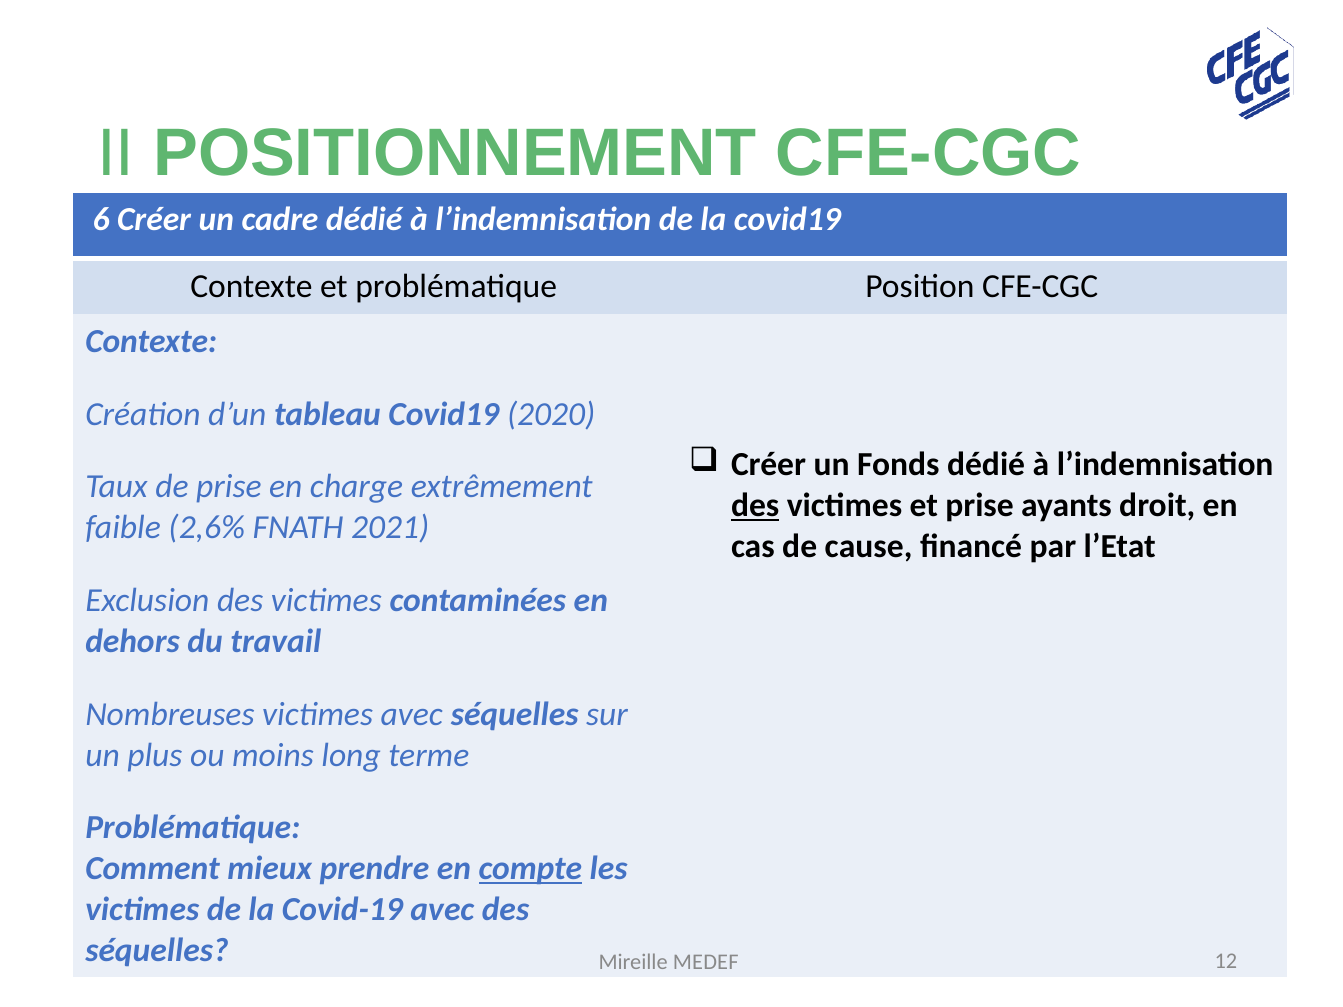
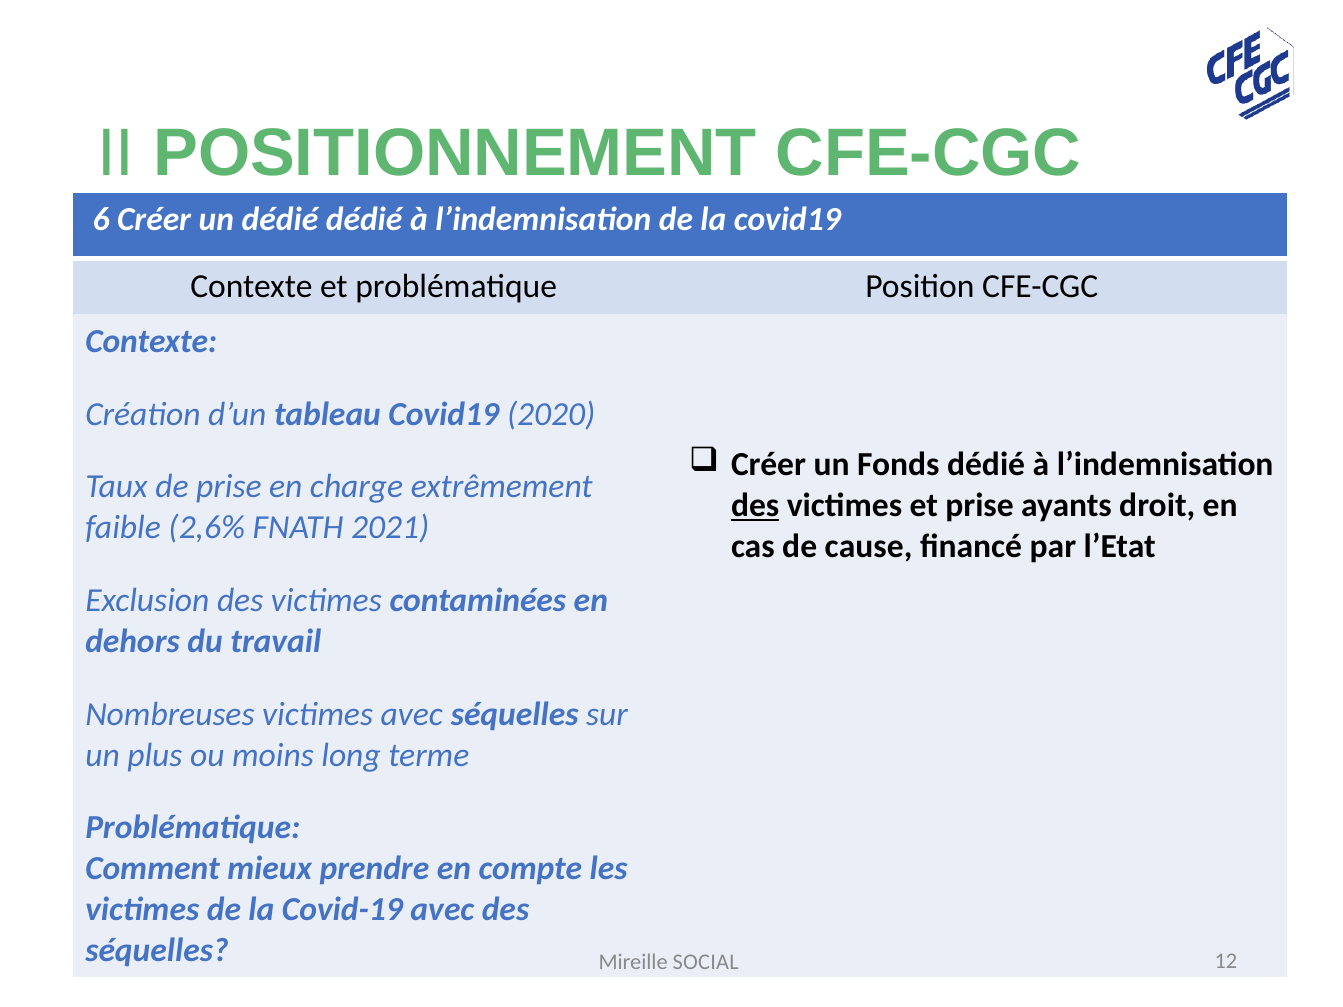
un cadre: cadre -> dédié (280, 220)
compte underline: present -> none (530, 869)
MEDEF: MEDEF -> SOCIAL (706, 962)
